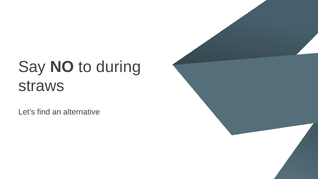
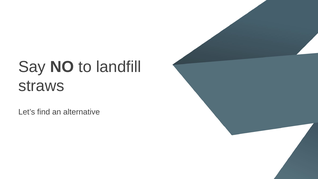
during: during -> landfill (119, 67)
